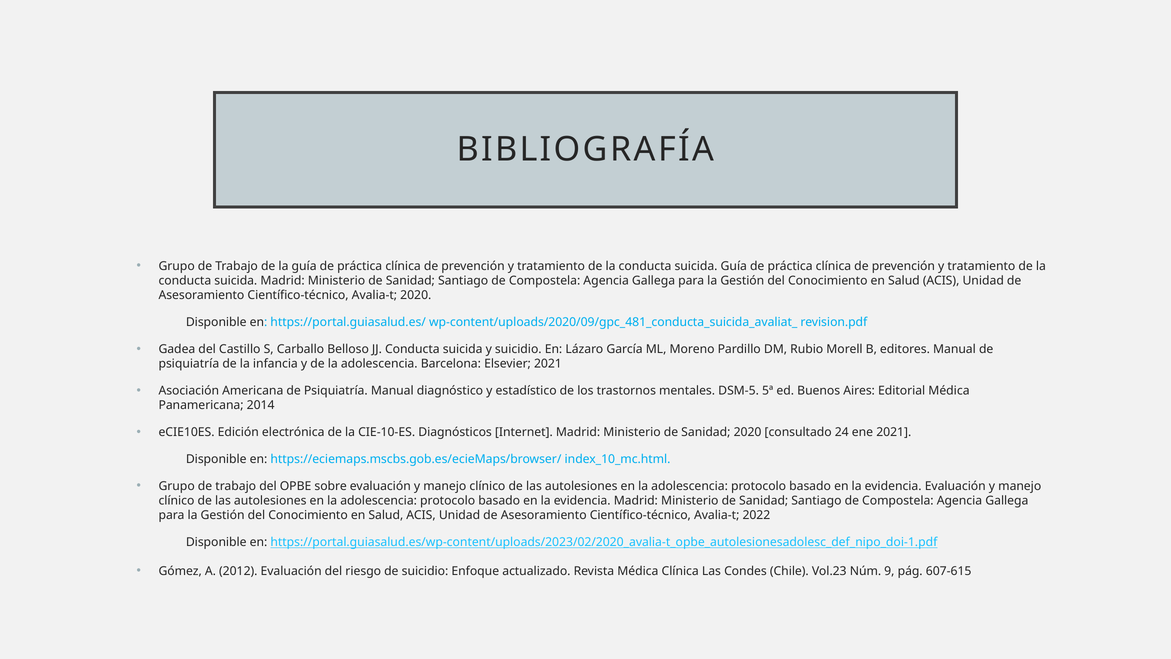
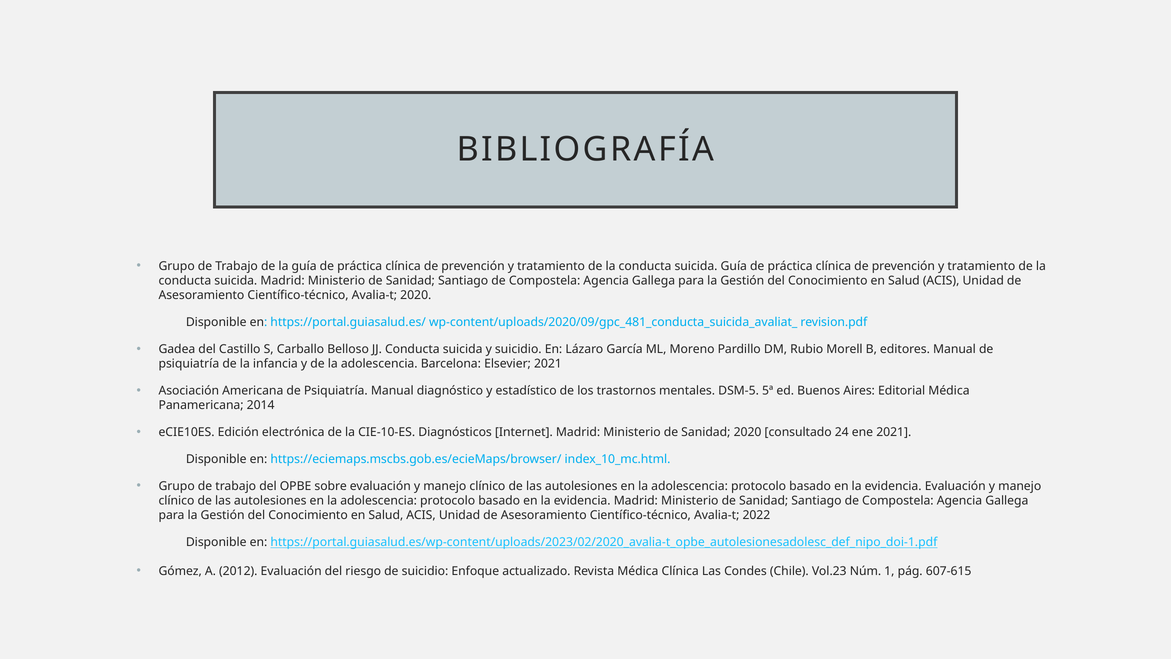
9: 9 -> 1 (889, 571)
